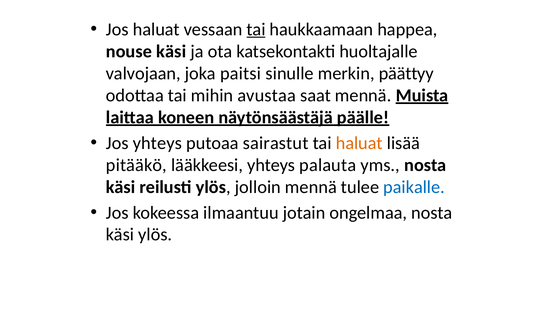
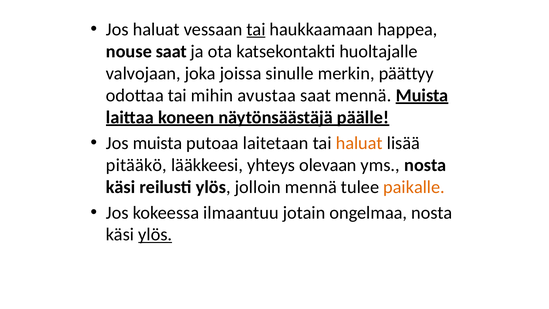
nouse käsi: käsi -> saat (171, 51)
paitsi: paitsi -> joissa (241, 73)
Jos yhteys: yhteys -> muista (158, 143)
sairastut: sairastut -> laitetaan (276, 143)
palauta: palauta -> olevaan (328, 165)
paikalle colour: blue -> orange (414, 187)
ylös underline: none -> present (155, 234)
